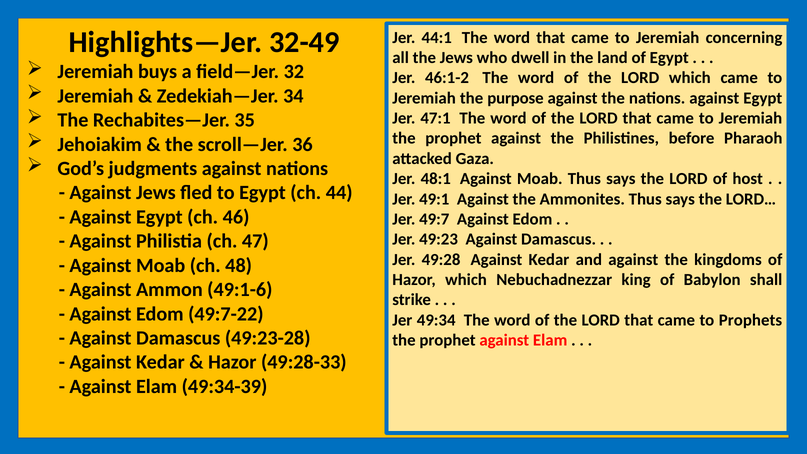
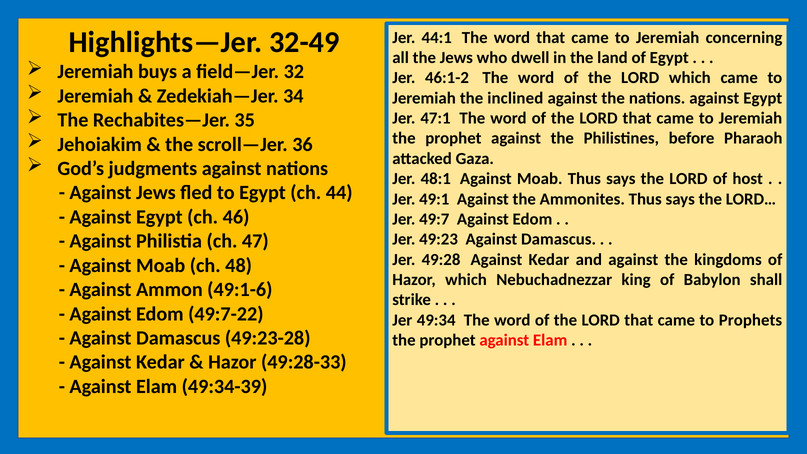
purpose: purpose -> inclined (515, 98)
